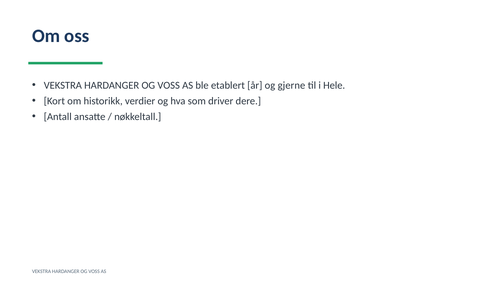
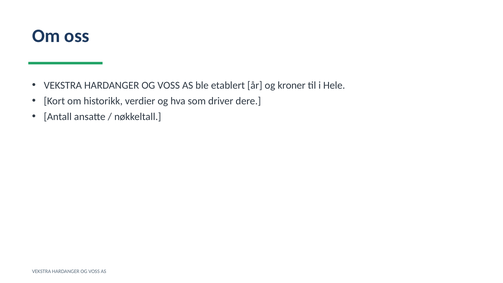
gjerne: gjerne -> kroner (292, 85)
